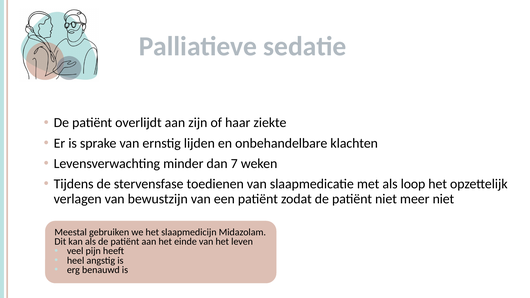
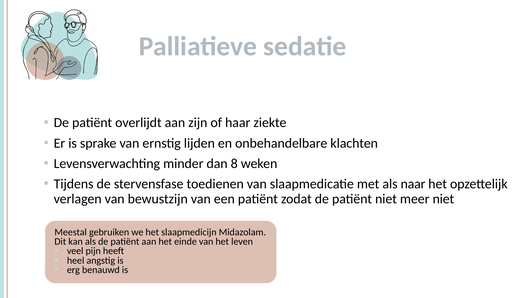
7: 7 -> 8 (234, 164)
loop: loop -> naar (413, 184)
